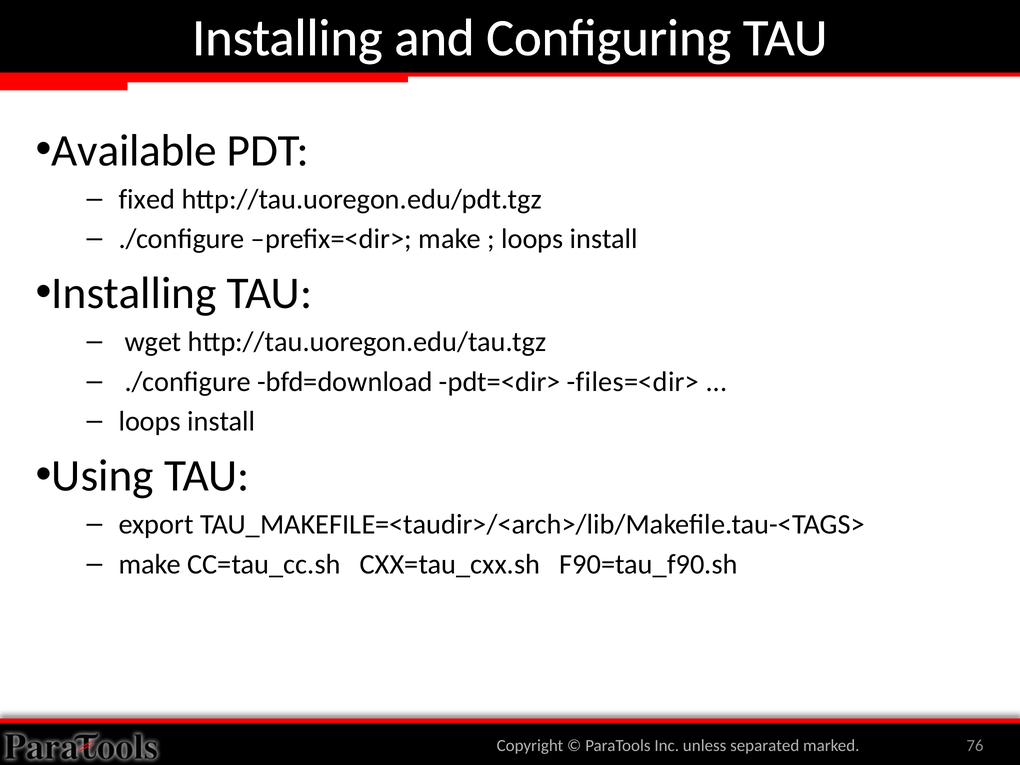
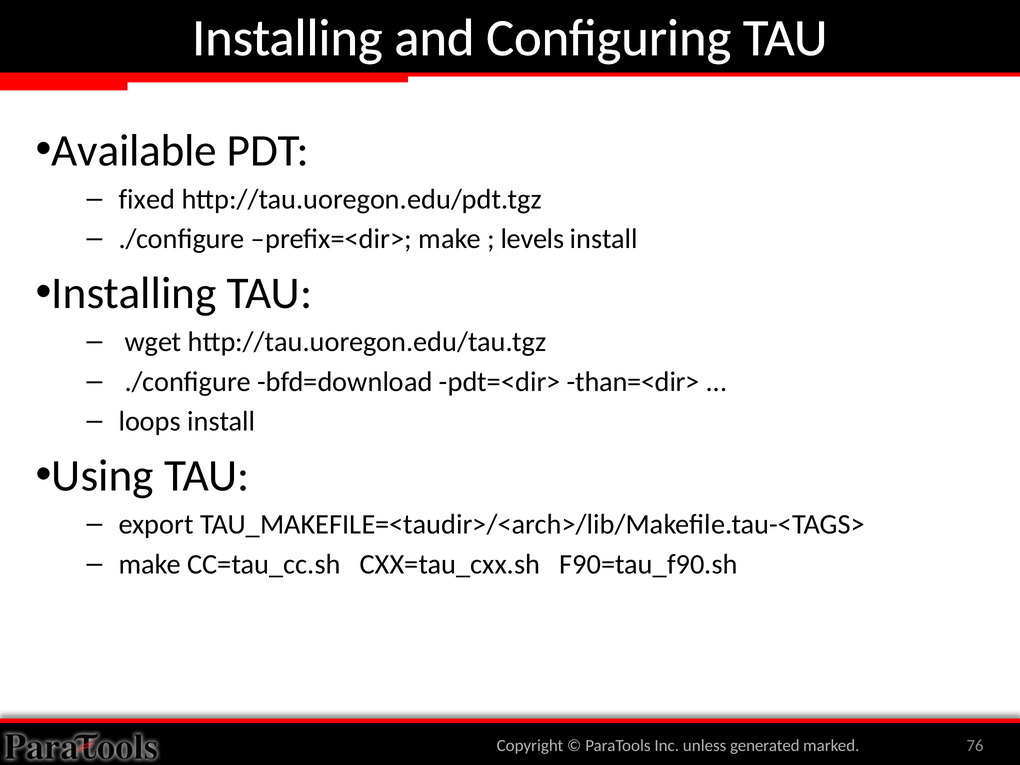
loops: loops -> levels (532, 239)
files=<dir>: files=<dir> -> than=<dir> (633, 382)
separated: separated -> generated (765, 746)
